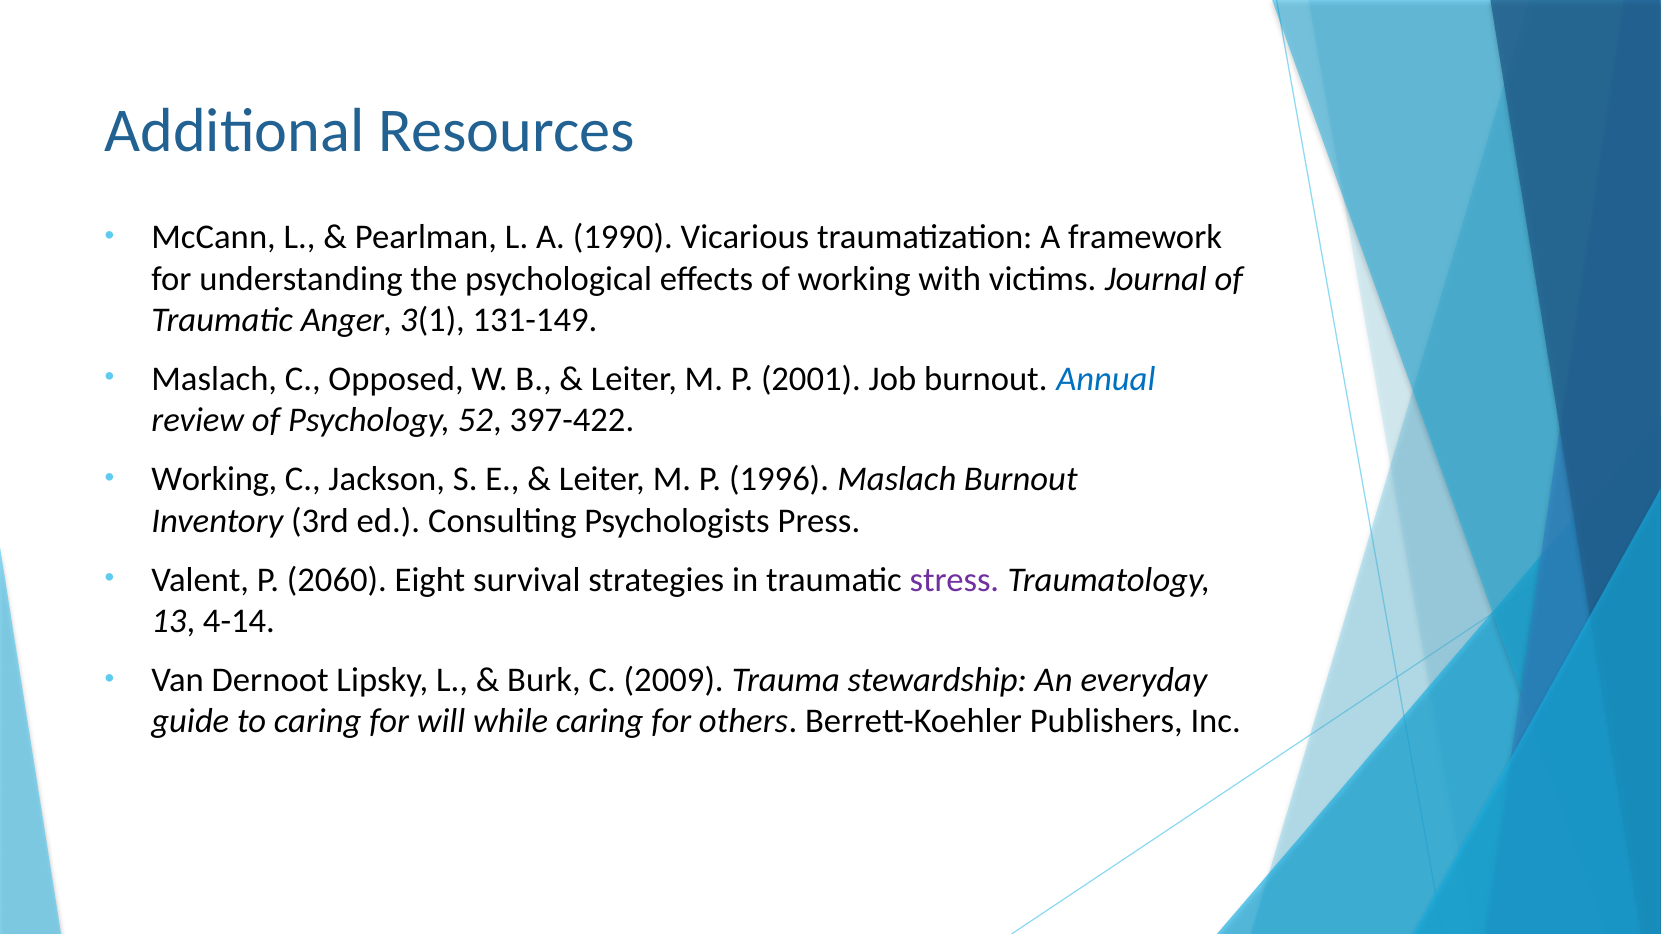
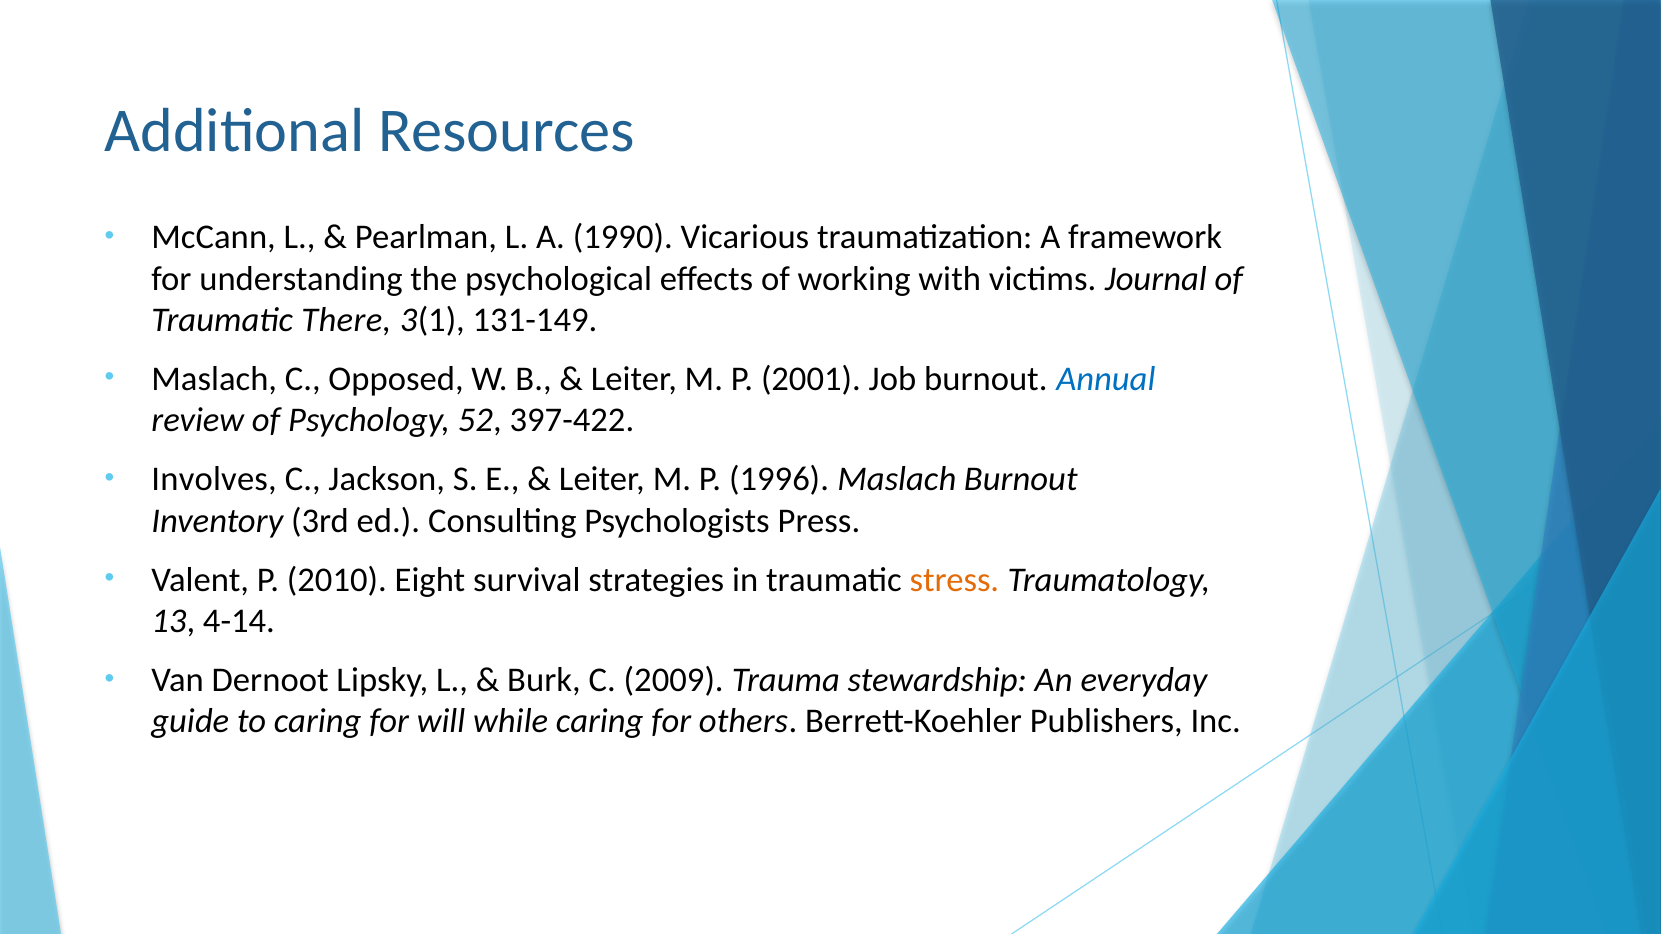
Anger: Anger -> There (346, 320)
Working: Working -> Involves (214, 479)
2060: 2060 -> 2010 (337, 580)
stress colour: purple -> orange (954, 580)
